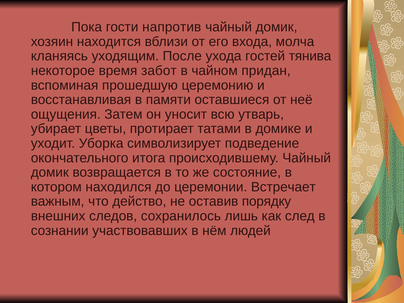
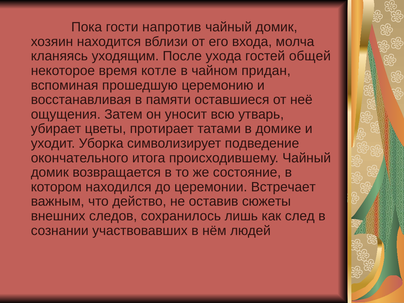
тянива: тянива -> общей (310, 56)
забот: забот -> котле (159, 71)
порядку: порядку -> сюжеты (266, 202)
